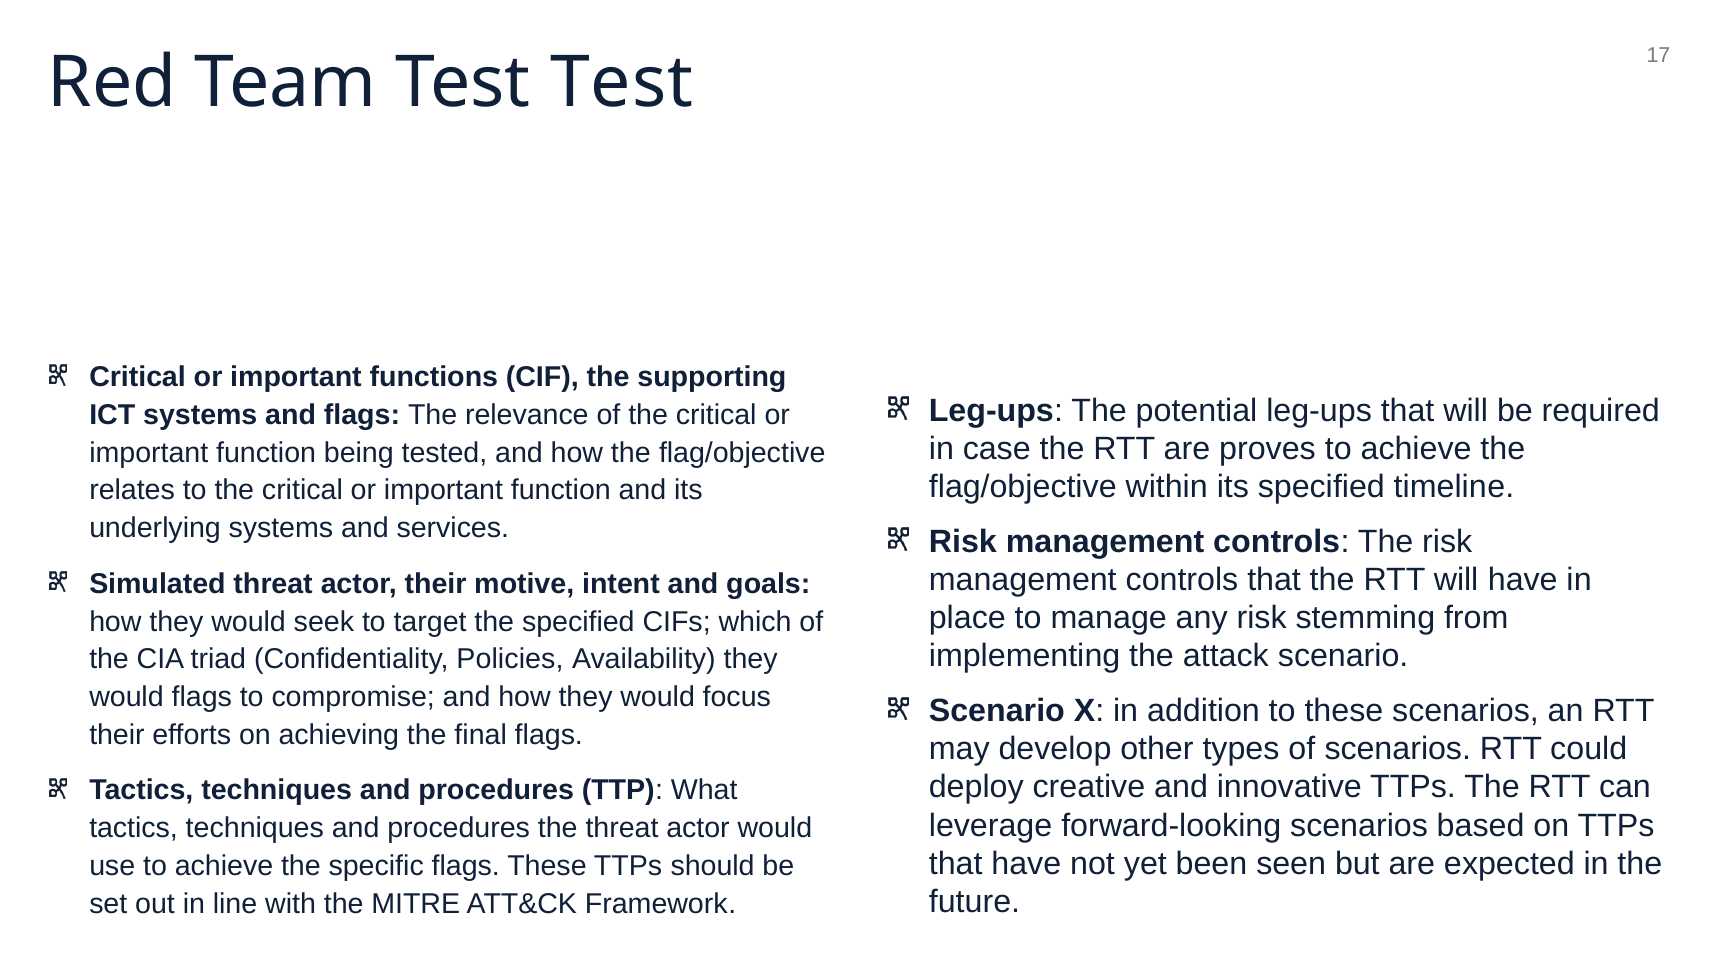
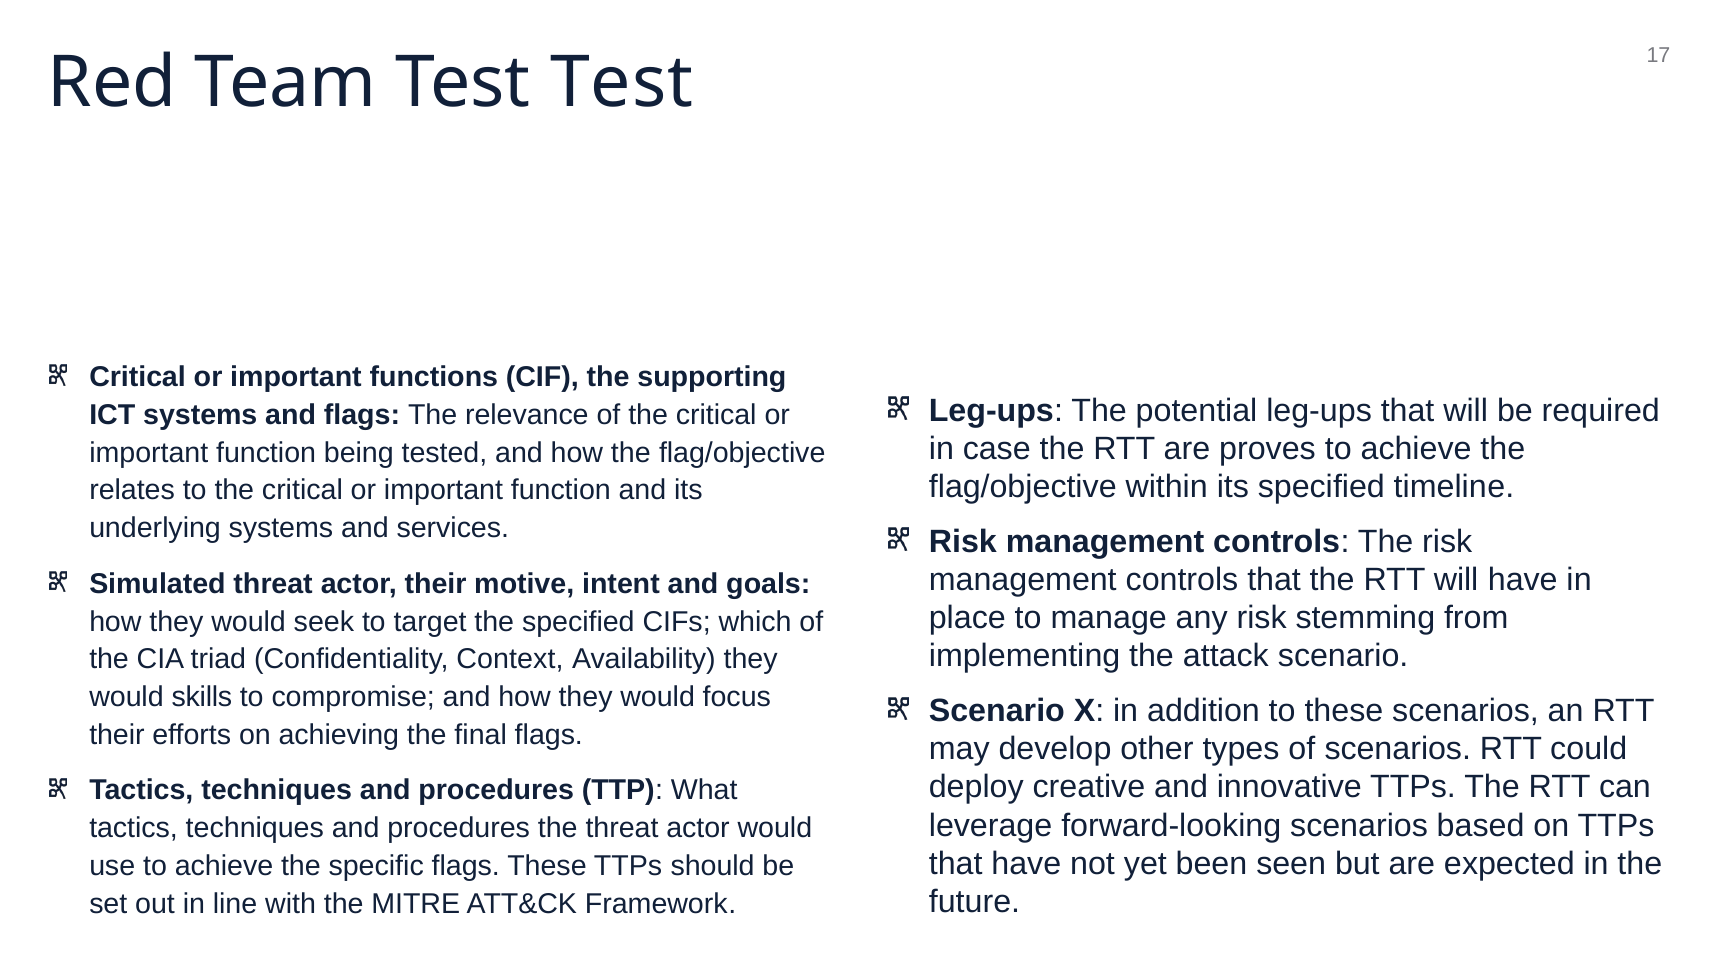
Policies: Policies -> Context (510, 659)
would flags: flags -> skills (202, 697)
